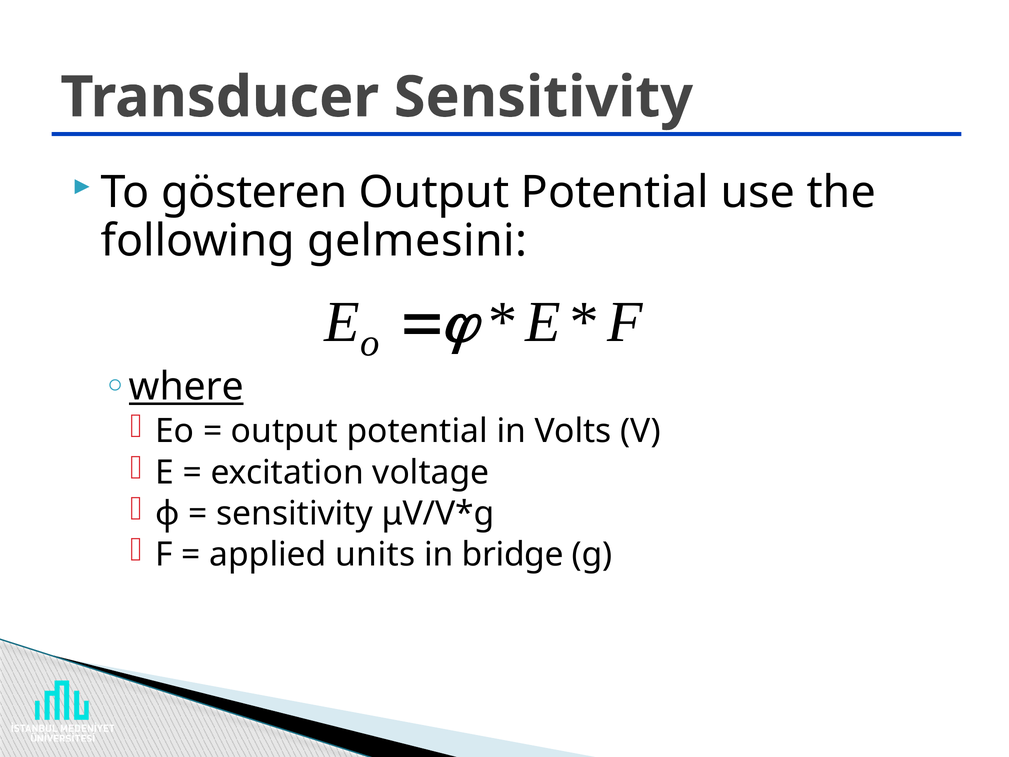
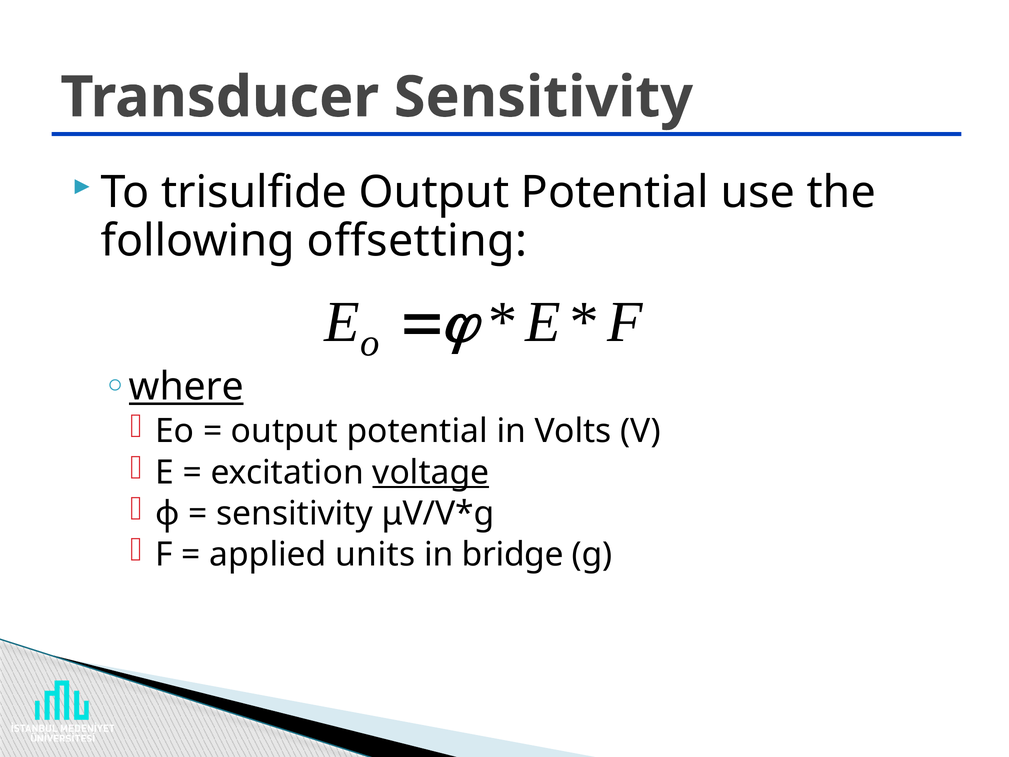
gösteren: gösteren -> trisulfide (254, 192)
gelmesini: gelmesini -> offsetting (417, 241)
voltage underline: none -> present (431, 472)
